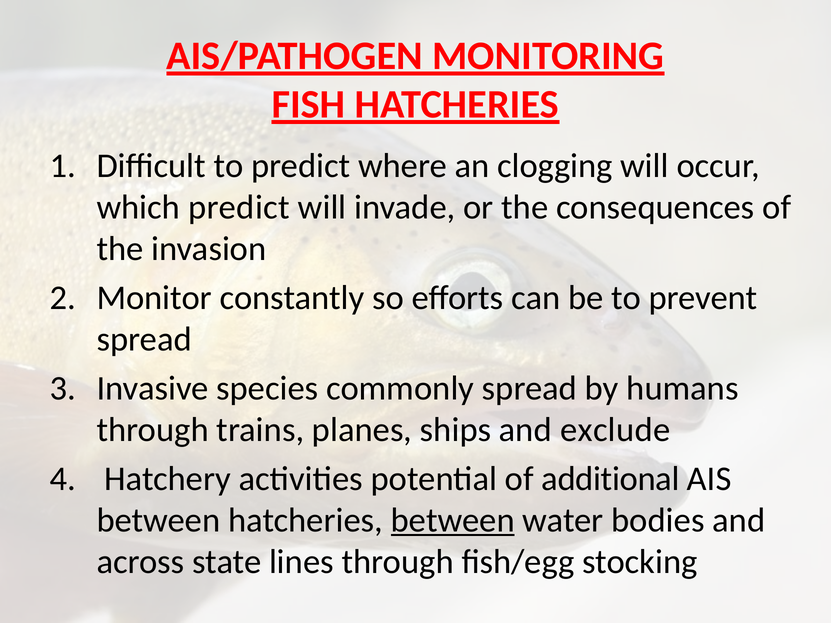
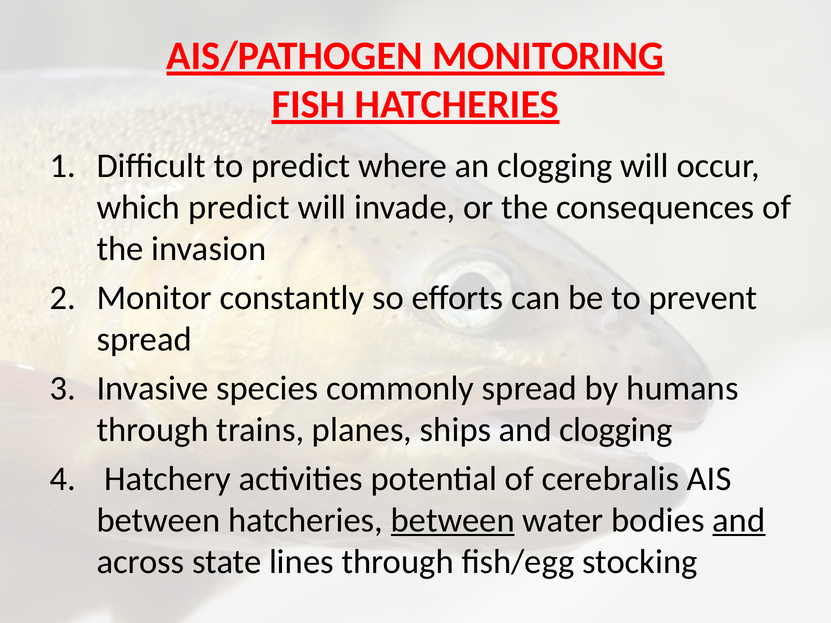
and exclude: exclude -> clogging (616, 430)
additional: additional -> cerebralis (610, 479)
and underline: none -> present (739, 520)
